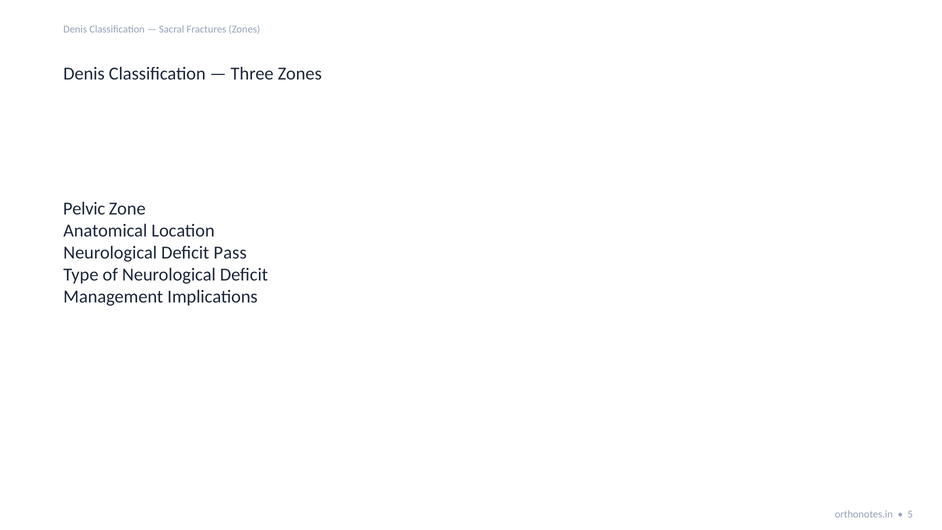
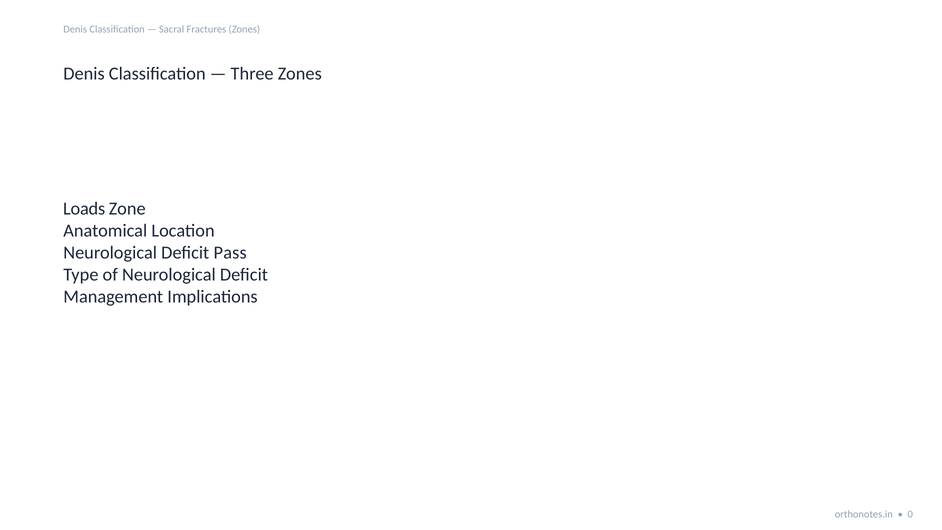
Pelvic: Pelvic -> Loads (84, 209)
5: 5 -> 0 (910, 514)
